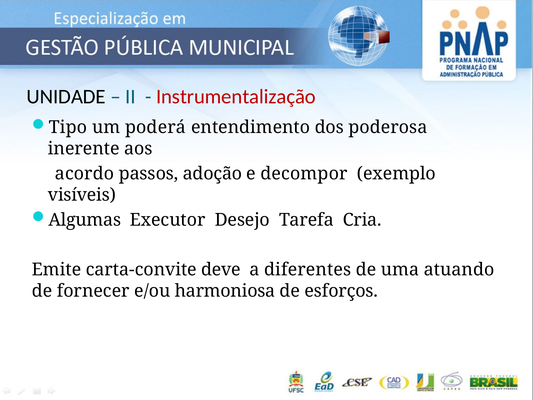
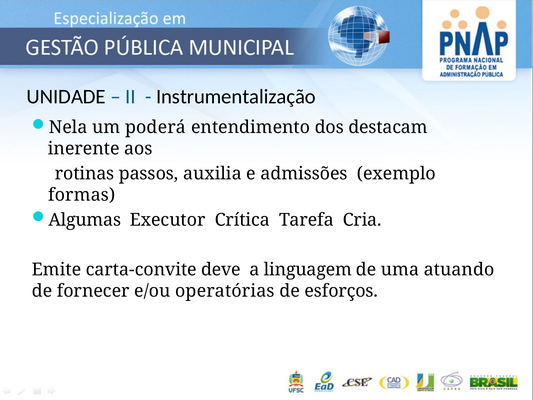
Instrumentalização colour: red -> black (236, 97)
Tipo: Tipo -> Nela (68, 127)
poderosa: poderosa -> destacam (388, 127)
acordo: acordo -> rotinas (85, 174)
adoção: adoção -> auxilia (212, 174)
decompor: decompor -> admissões (304, 174)
visíveis: visíveis -> formas (82, 195)
Desejo: Desejo -> Crítica (242, 220)
diferentes: diferentes -> linguagem (308, 269)
harmoniosa: harmoniosa -> operatórias (225, 291)
